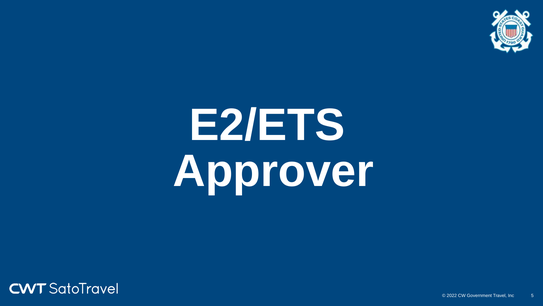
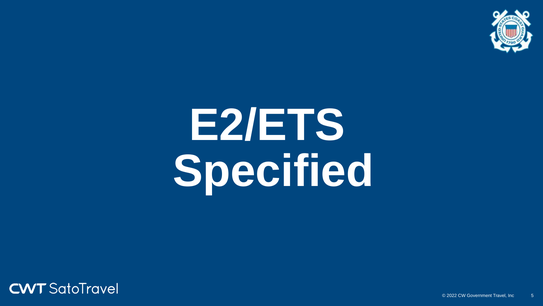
Approver: Approver -> Specified (273, 171)
